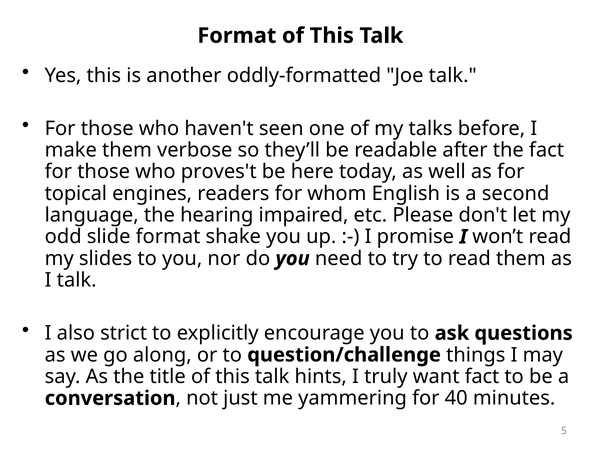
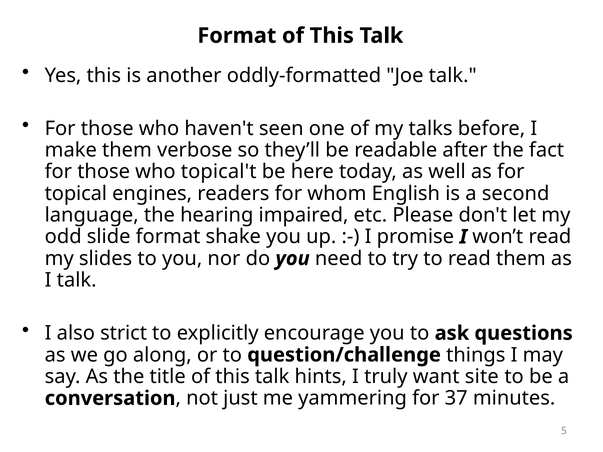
proves't: proves't -> topical't (219, 172)
want fact: fact -> site (482, 377)
40: 40 -> 37 (456, 398)
